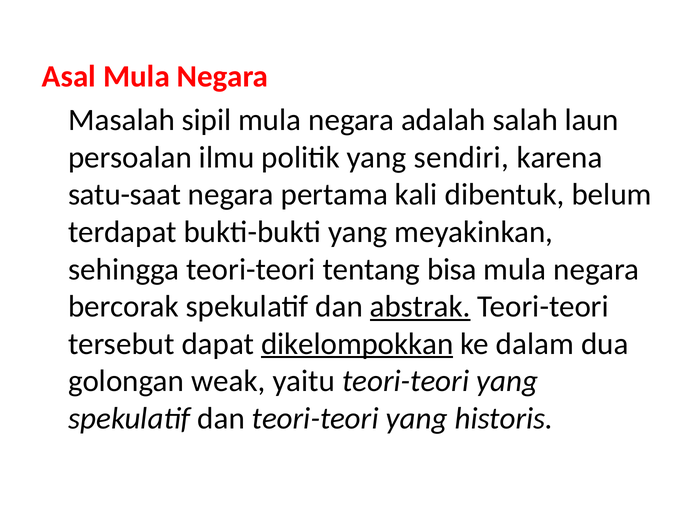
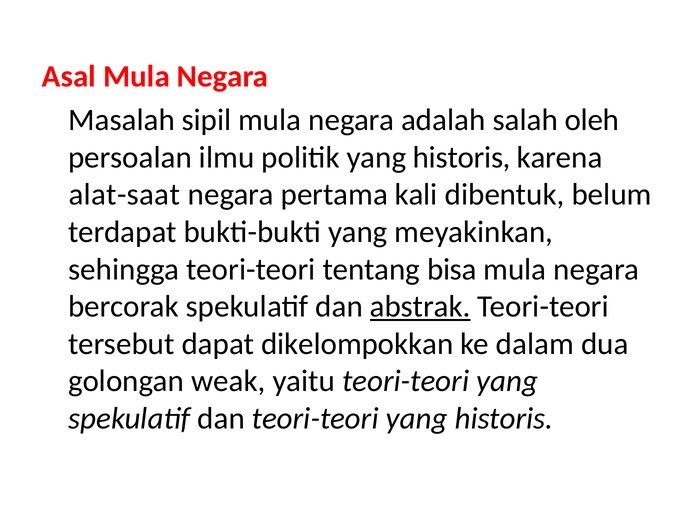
laun: laun -> oleh (592, 120)
politik yang sendiri: sendiri -> historis (462, 158)
satu-saat: satu-saat -> alat-saat (124, 195)
dikelompokkan underline: present -> none (357, 344)
